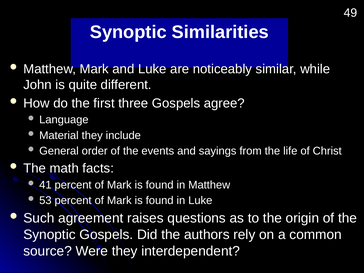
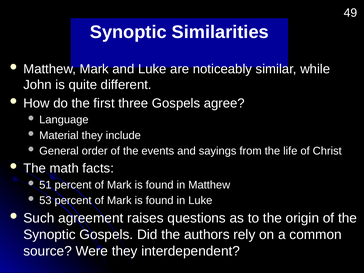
41: 41 -> 51 (45, 185)
